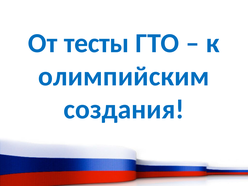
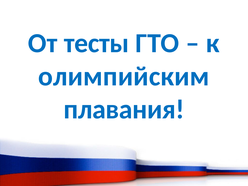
создания: создания -> плавания (124, 109)
